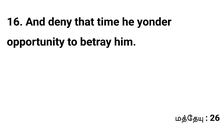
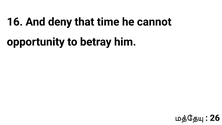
yonder: yonder -> cannot (154, 22)
